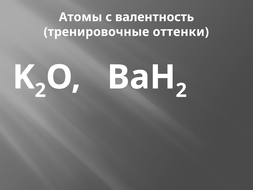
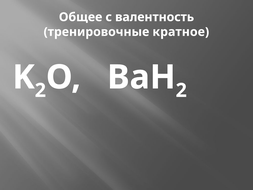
Атомы: Атомы -> Общее (81, 17)
оттенки: оттенки -> кратное (181, 32)
